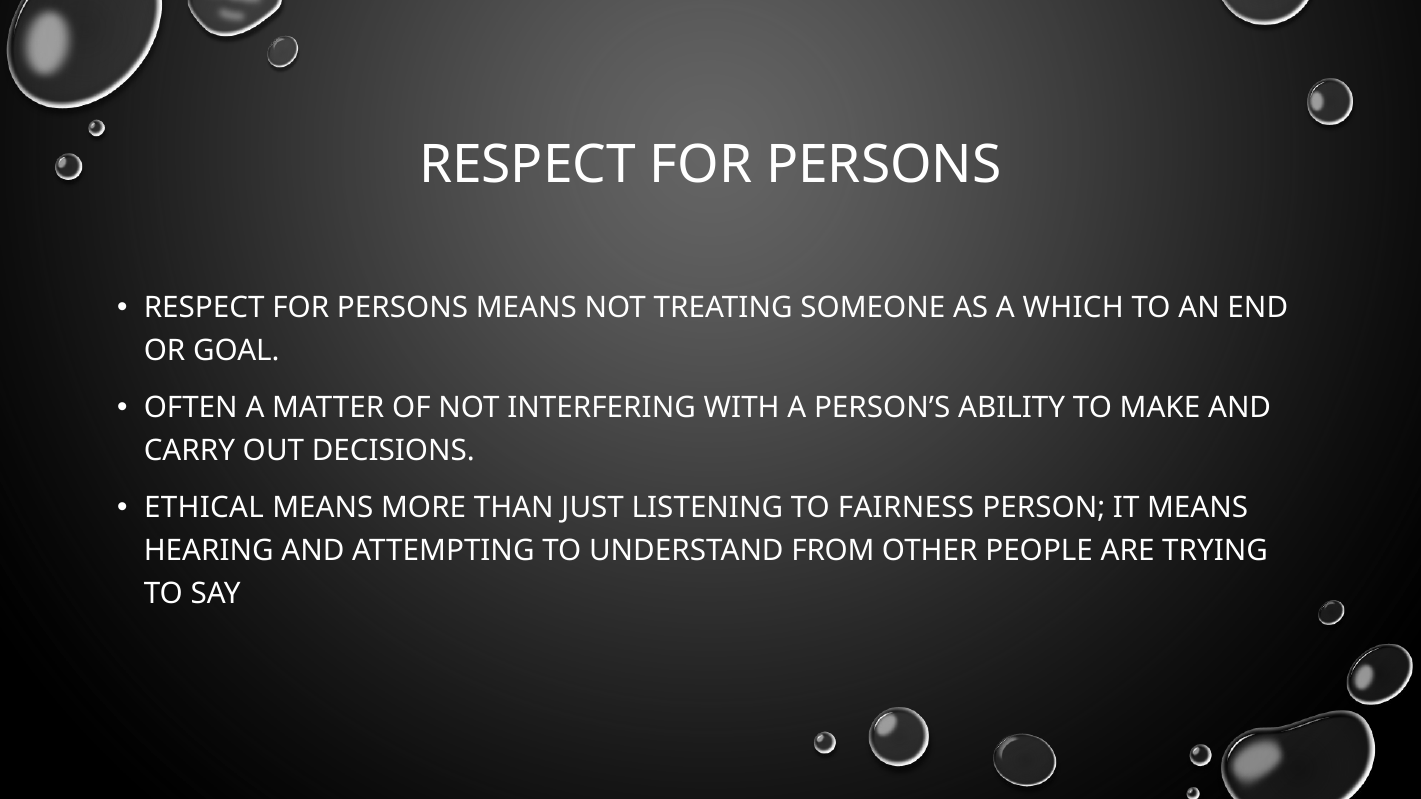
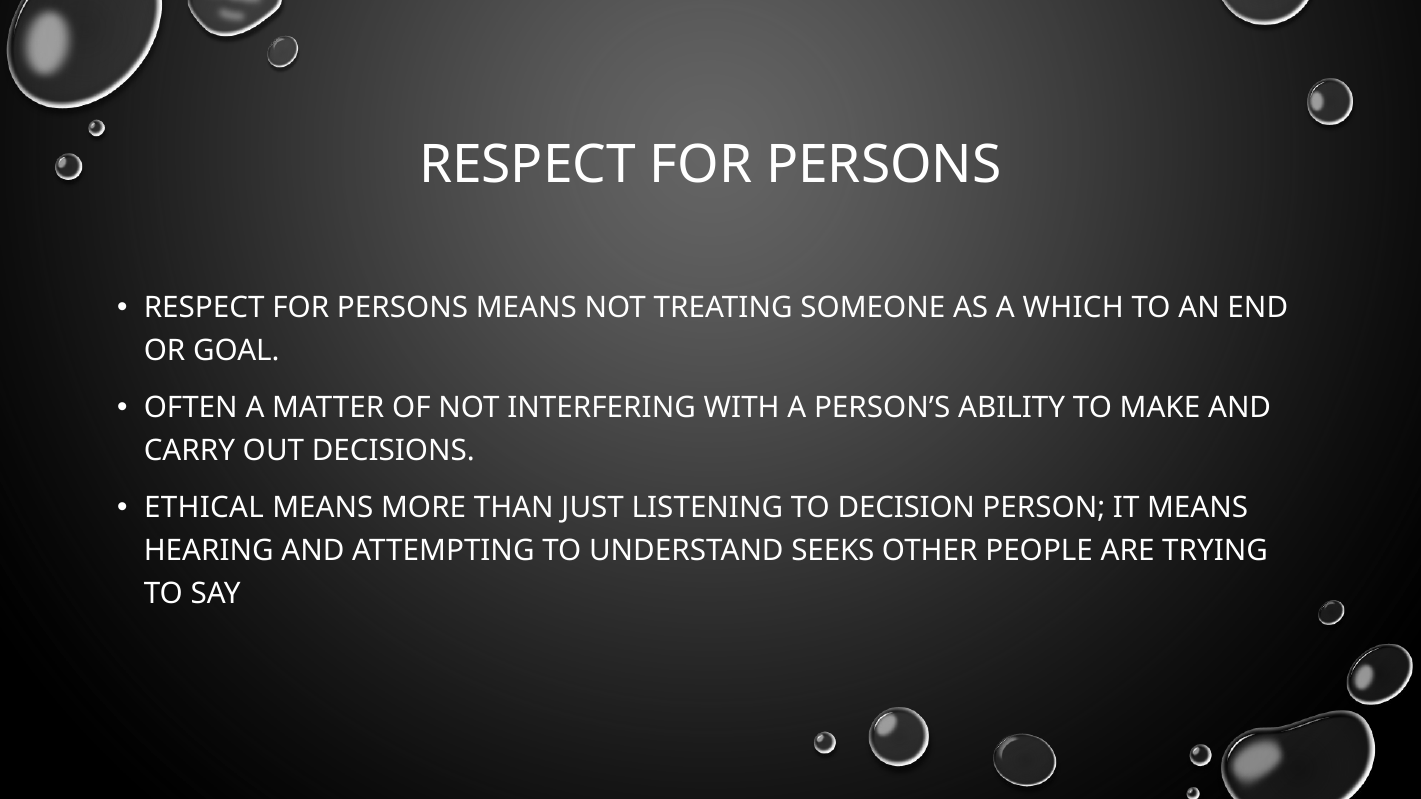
FAIRNESS: FAIRNESS -> DECISION (906, 508)
FROM: FROM -> SEEKS (833, 551)
